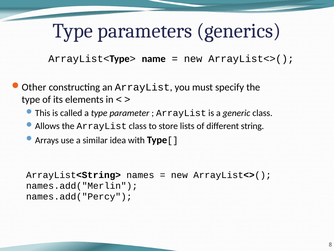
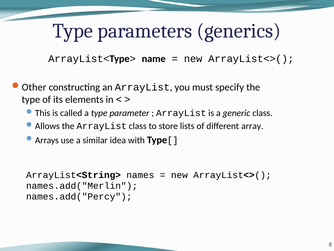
string: string -> array (252, 126)
